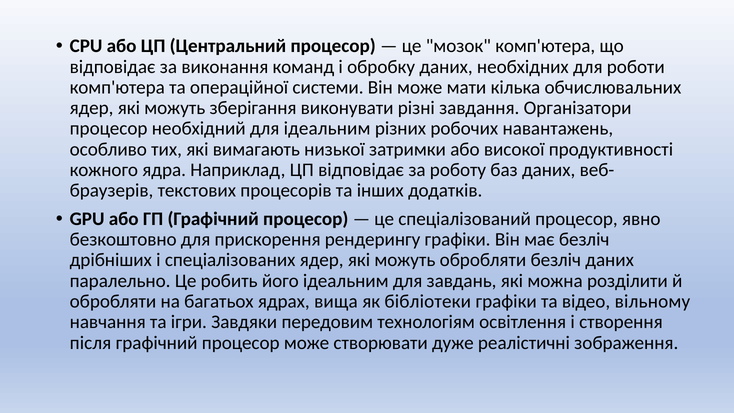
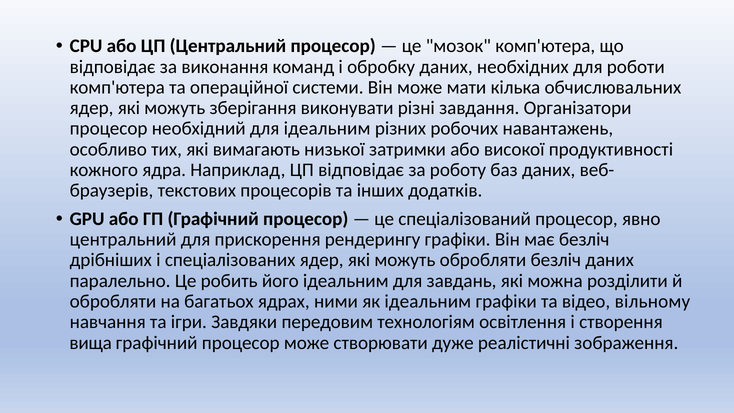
безкоштовно: безкоштовно -> центральний (123, 239)
вища: вища -> ними (336, 301)
як бібліотеки: бібліотеки -> ідеальним (428, 301)
після: після -> вища (91, 343)
